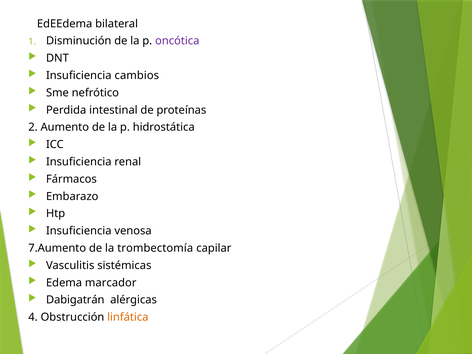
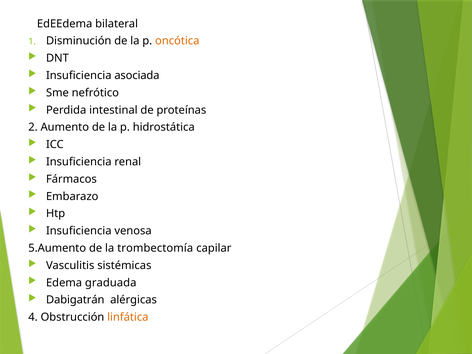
oncótica colour: purple -> orange (177, 41)
cambios: cambios -> asociada (137, 76)
7.Aumento: 7.Aumento -> 5.Aumento (57, 248)
marcador: marcador -> graduada (111, 283)
